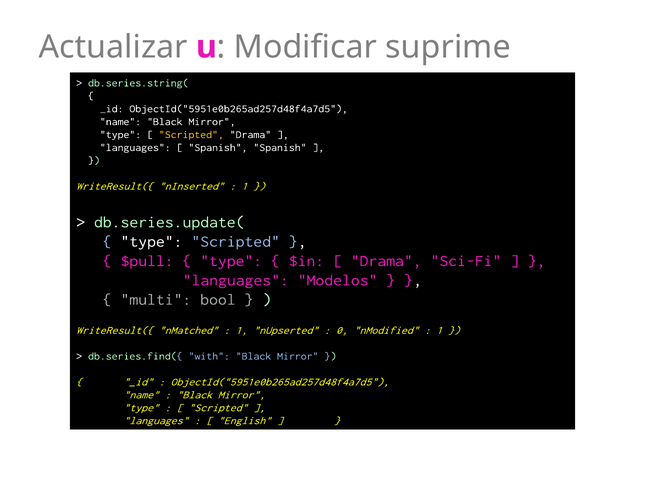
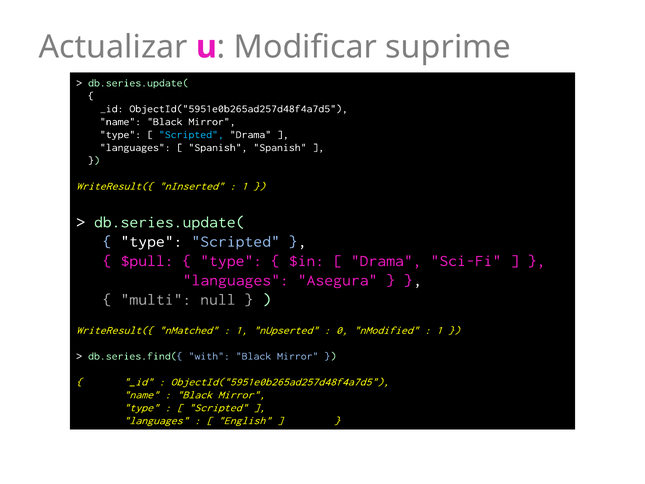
db.series.string(: db.series.string( -> db.series.update( (138, 83)
Scripted colour: yellow -> light blue (191, 134)
Modelos: Modelos -> Asegura (338, 280)
bool: bool -> null (218, 299)
